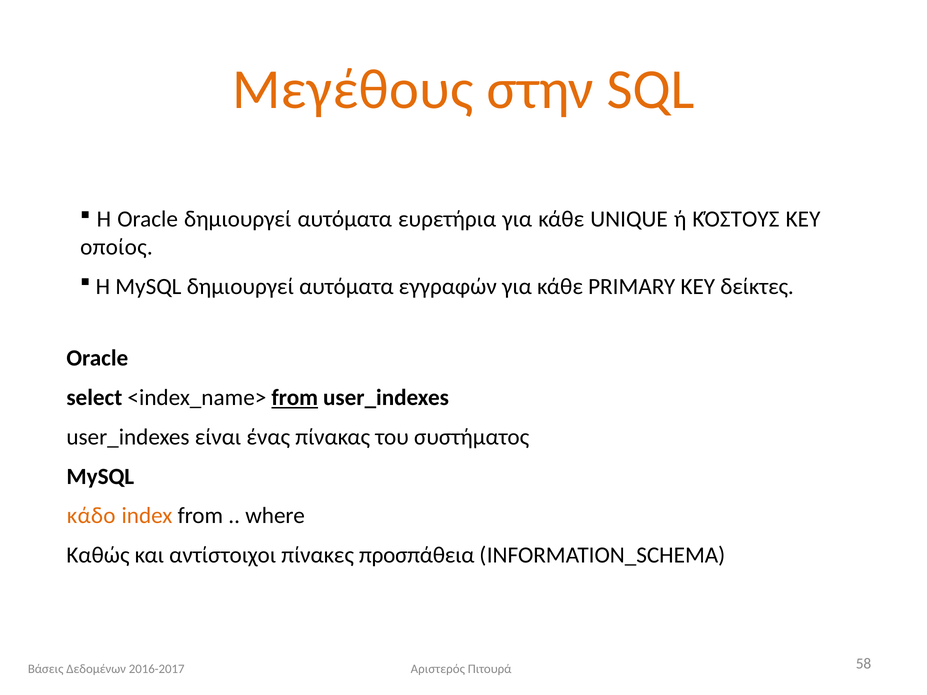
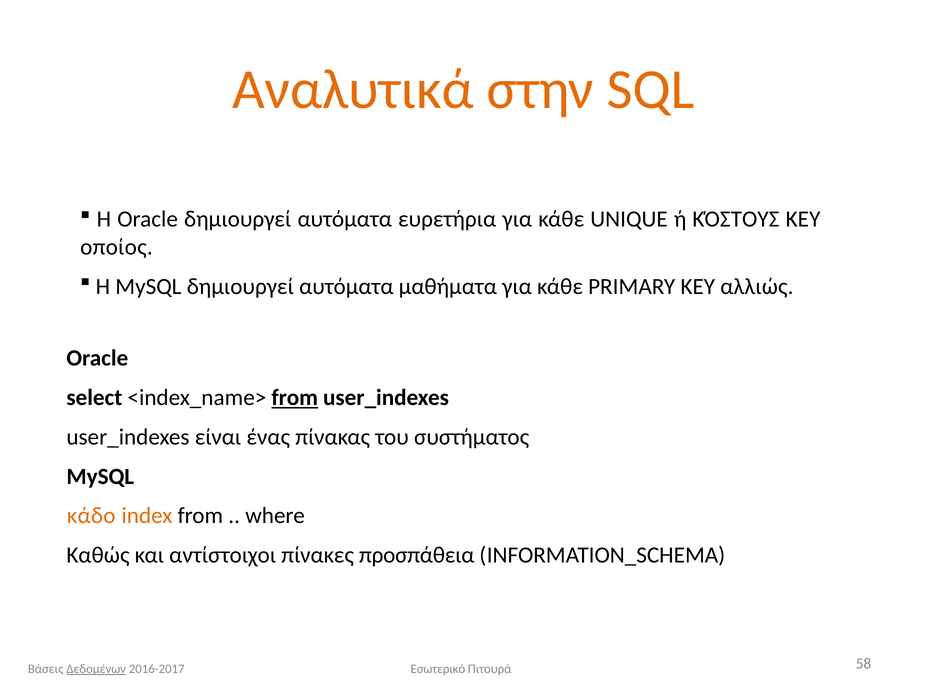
Μεγέθους: Μεγέθους -> Αναλυτικά (353, 90)
εγγραφών: εγγραφών -> μαθήματα (448, 287)
δείκτες: δείκτες -> αλλιώς (757, 287)
Δεδομένων underline: none -> present (96, 669)
Αριστερός: Αριστερός -> Εσωτερικό (438, 669)
